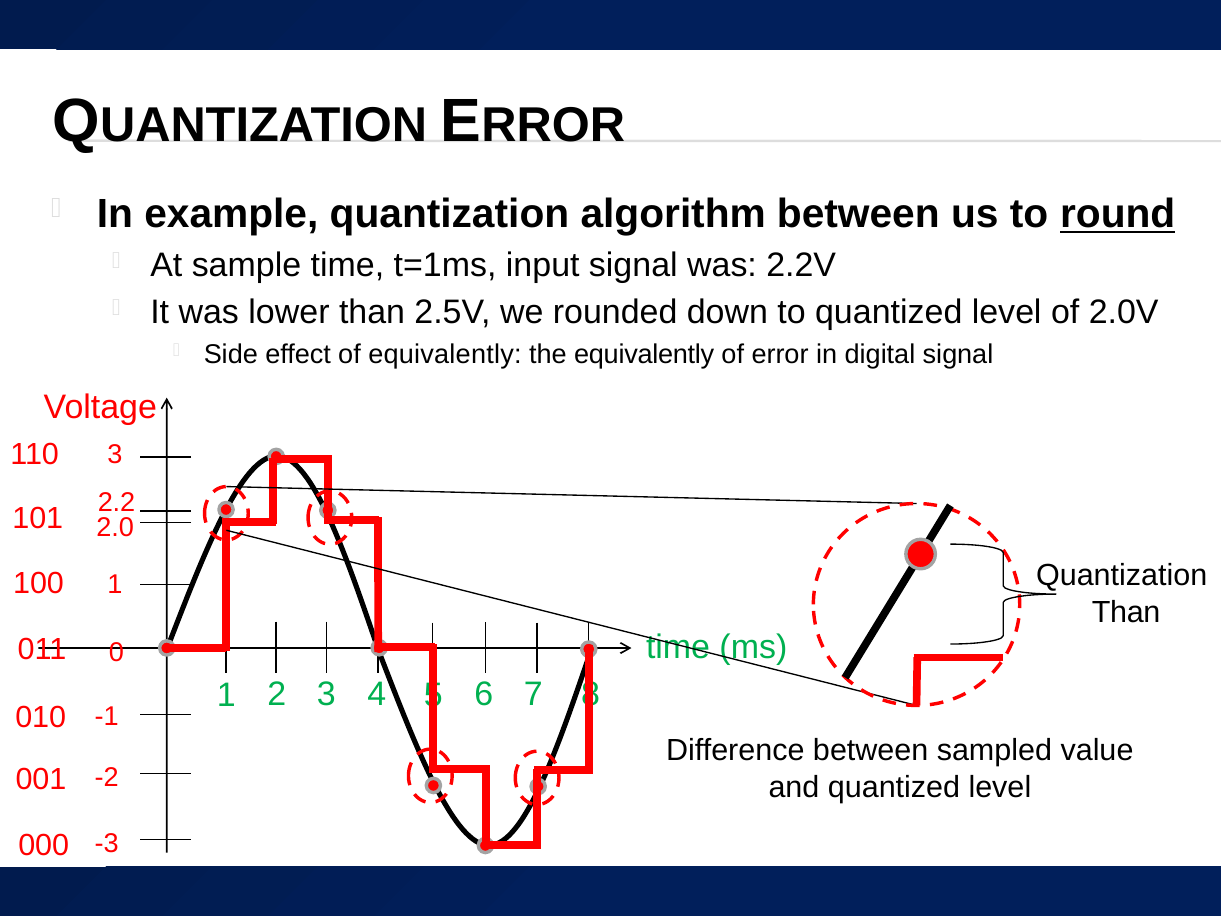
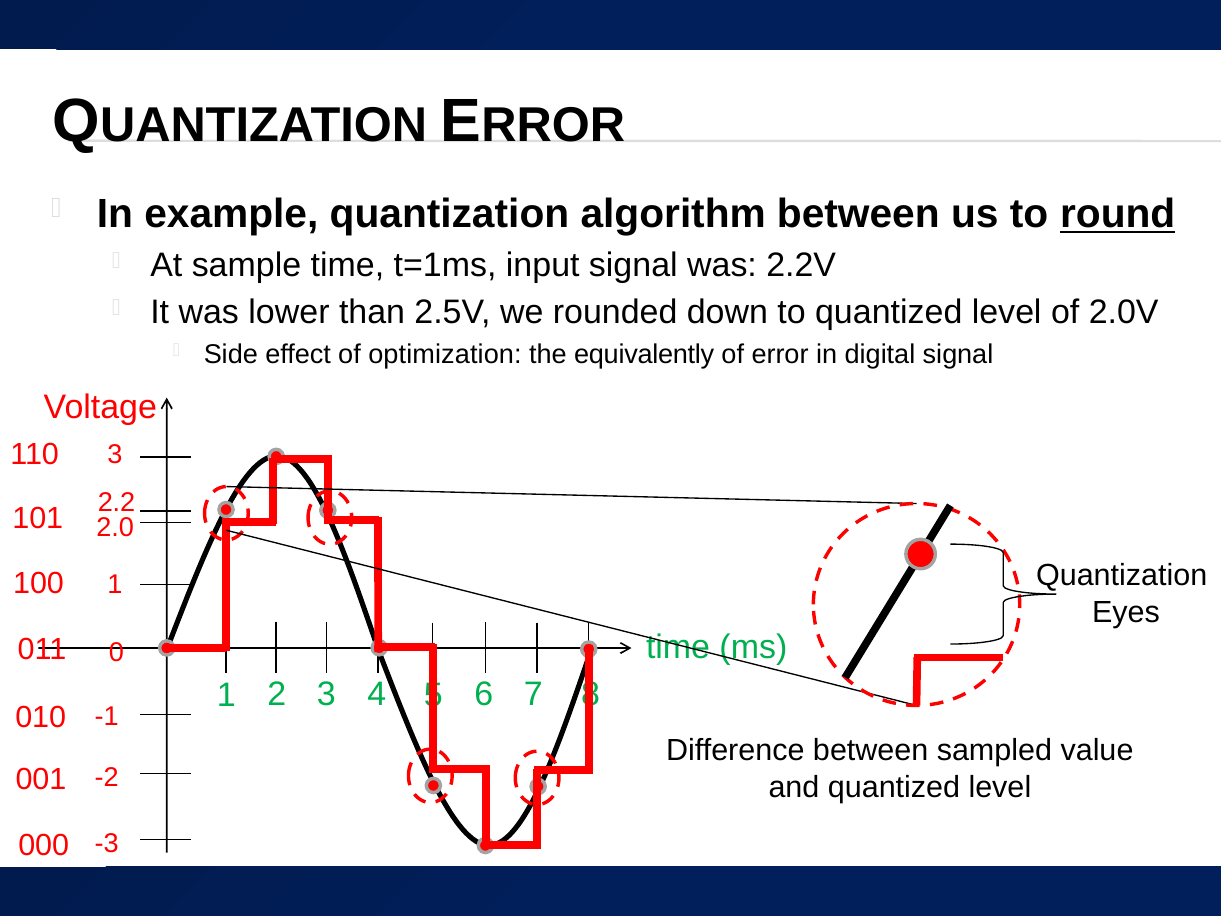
of equivalently: equivalently -> optimization (445, 354)
Than: Than -> Eyes (1126, 612)
